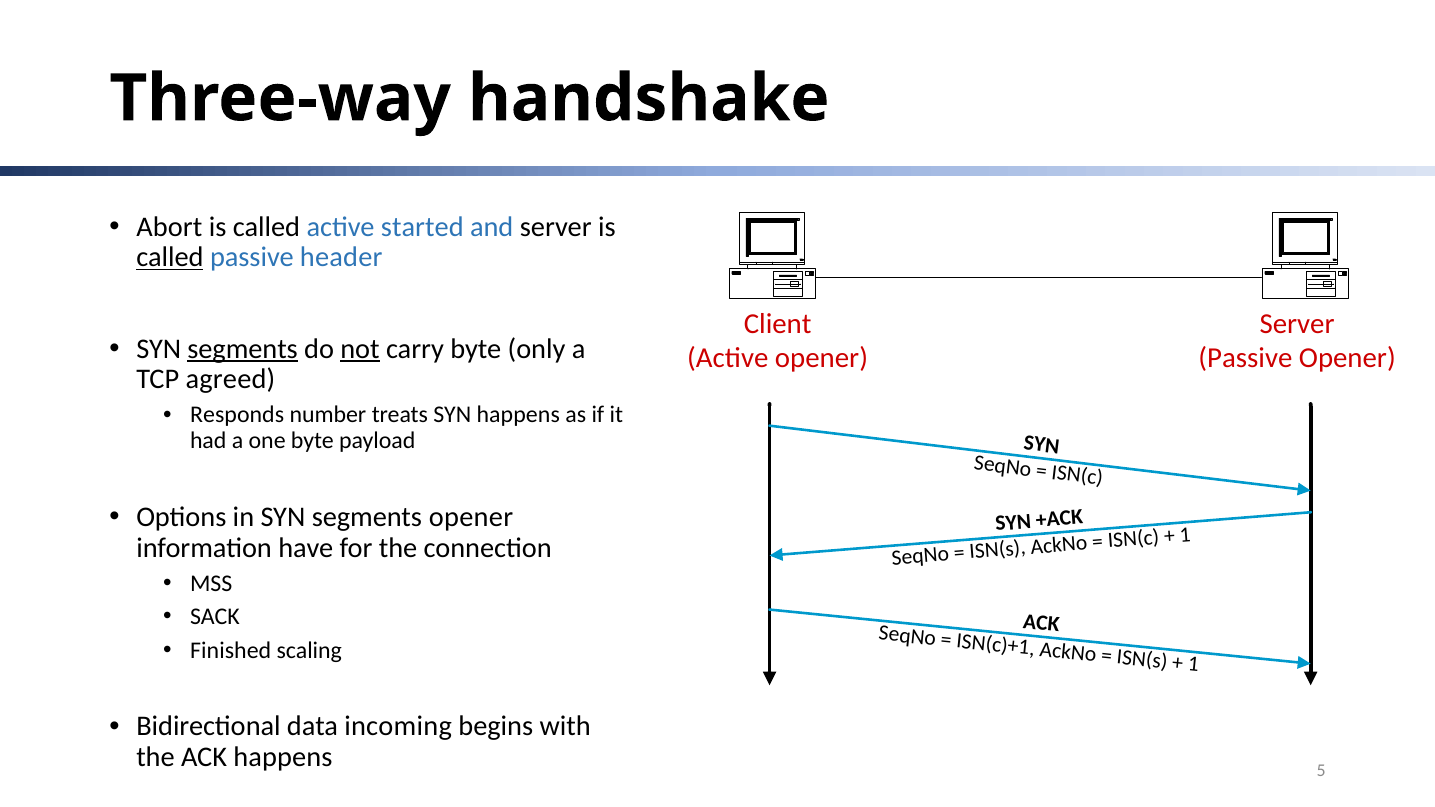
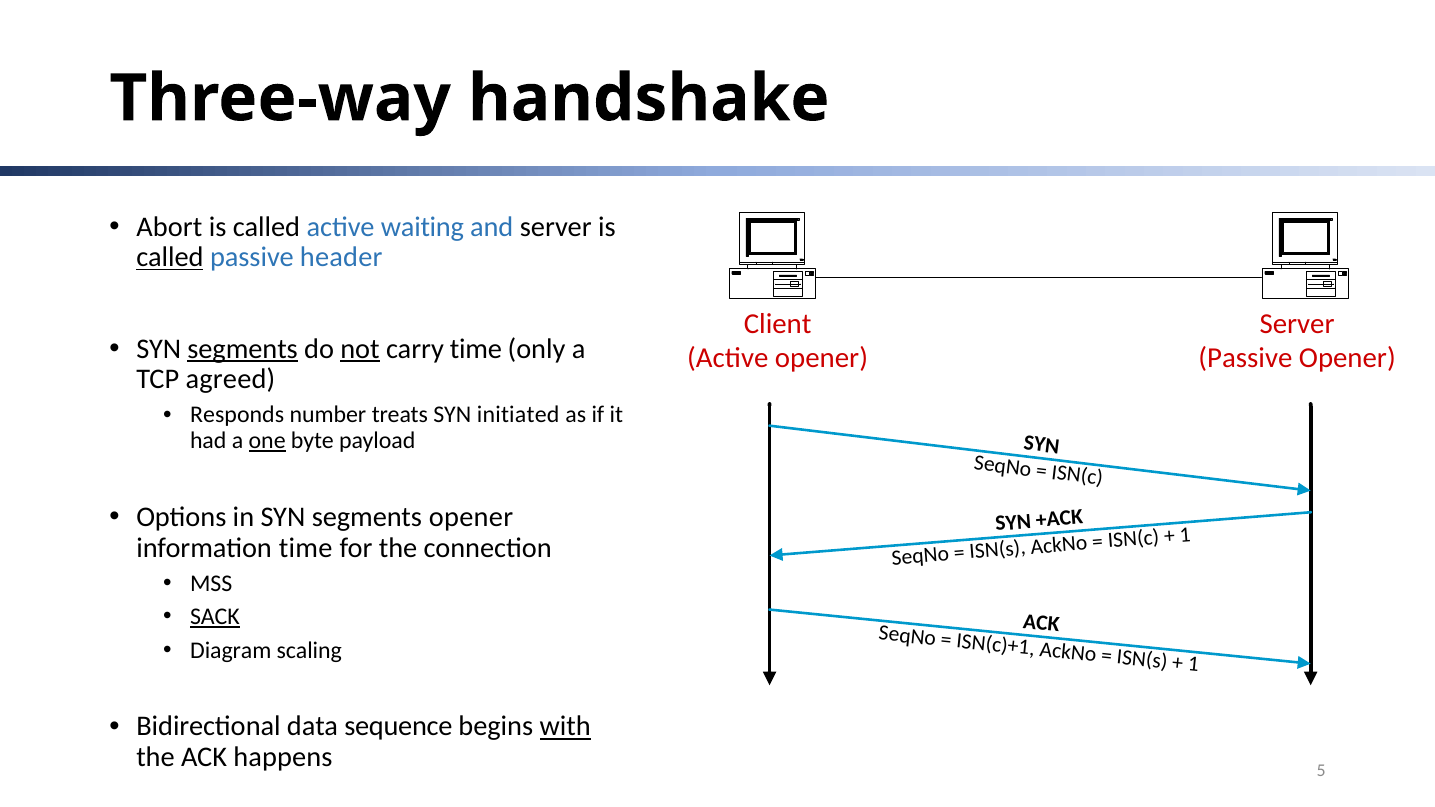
started: started -> waiting (422, 227)
carry byte: byte -> time (476, 349)
SYN happens: happens -> initiated (518, 415)
one underline: none -> present (267, 441)
information have: have -> time (306, 548)
SACK underline: none -> present (215, 617)
Finished: Finished -> Diagram (231, 650)
incoming: incoming -> sequence (398, 727)
with underline: none -> present (565, 727)
